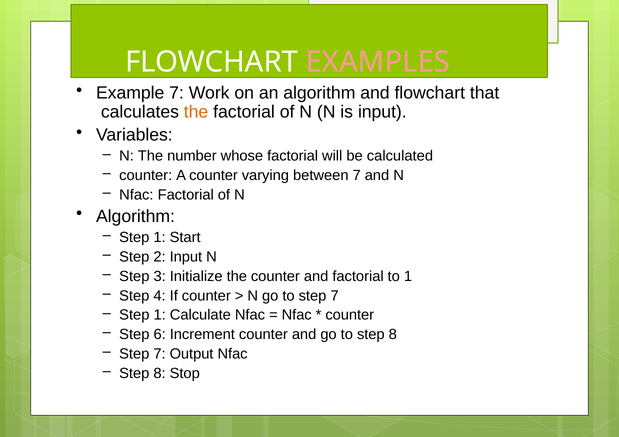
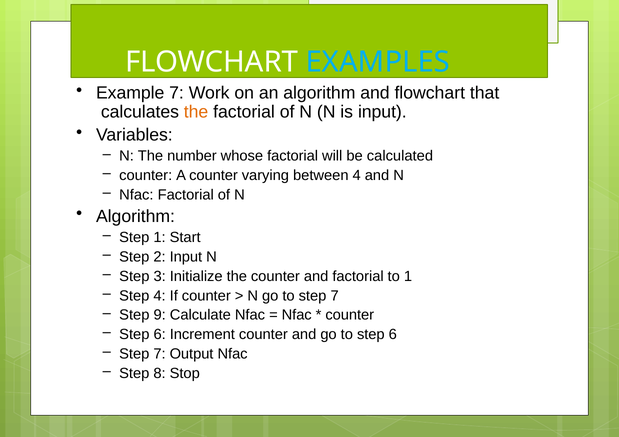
EXAMPLES colour: pink -> light blue (378, 62)
between 7: 7 -> 4 (357, 176)
1: 1 -> 9 (160, 315)
to step 8: 8 -> 6 (393, 335)
